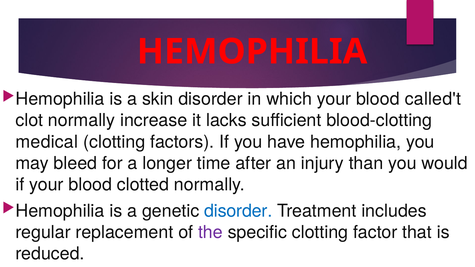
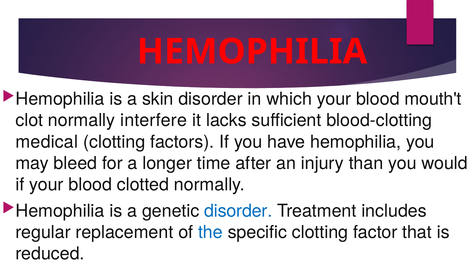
called't: called't -> mouth't (433, 99)
increase: increase -> interfere (154, 121)
the colour: purple -> blue (210, 232)
